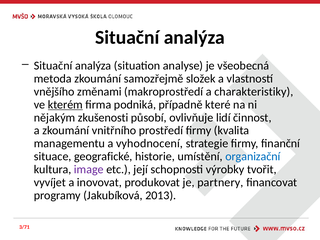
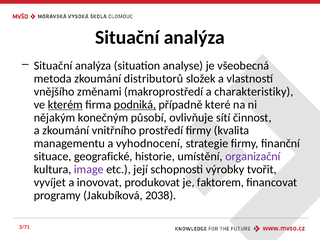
samozřejmě: samozřejmě -> distributorů (154, 79)
podniká underline: none -> present (135, 105)
zkušenosti: zkušenosti -> konečným (103, 118)
lidí: lidí -> sítí (223, 118)
organizační colour: blue -> purple (253, 156)
partnery: partnery -> faktorem (220, 182)
2013: 2013 -> 2038 (161, 195)
